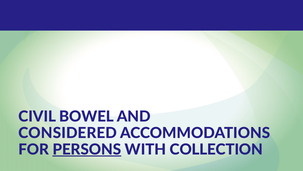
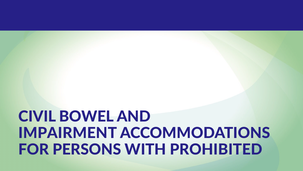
CONSIDERED: CONSIDERED -> IMPAIRMENT (68, 133)
PERSONS underline: present -> none (87, 149)
COLLECTION: COLLECTION -> PROHIBITED (216, 149)
